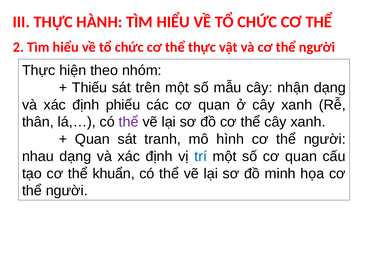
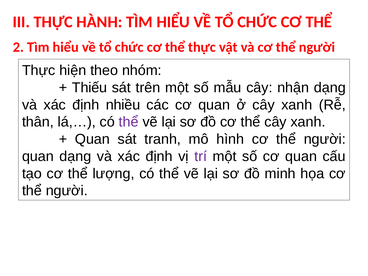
phiếu: phiếu -> nhiều (123, 105)
nhau: nhau -> quan (38, 156)
trí colour: blue -> purple (201, 156)
khuẩn: khuẩn -> lượng (114, 174)
